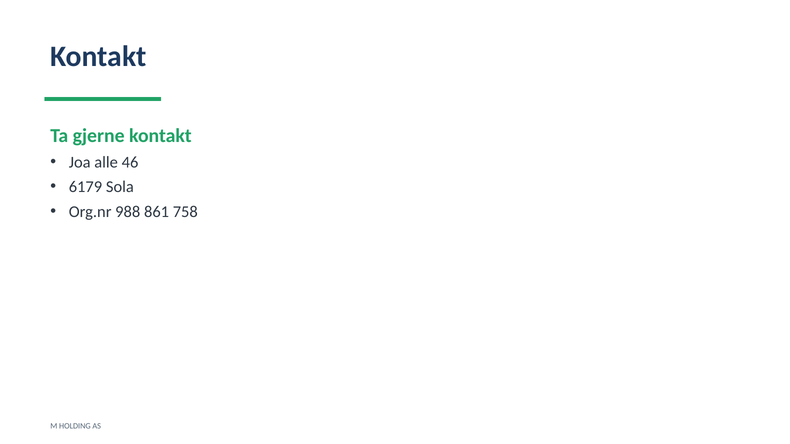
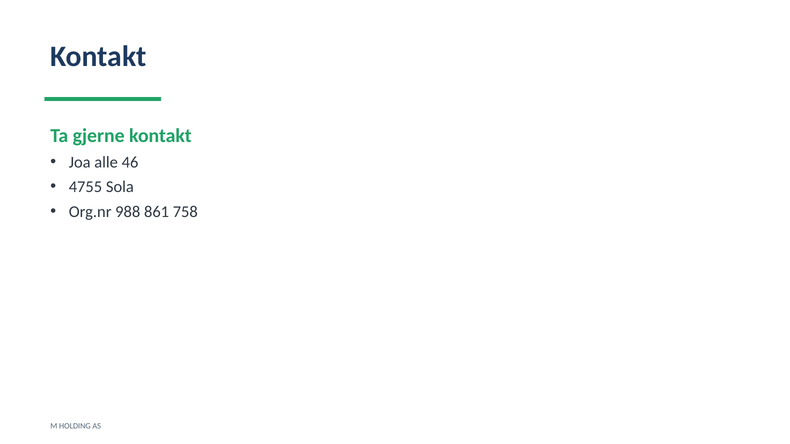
6179: 6179 -> 4755 (85, 187)
